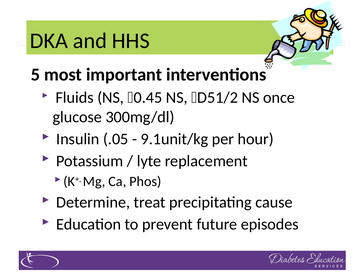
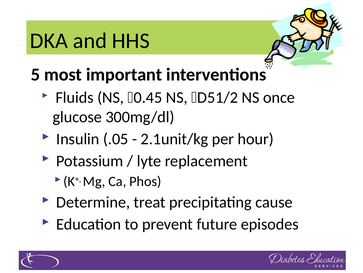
9.1unit/kg: 9.1unit/kg -> 2.1unit/kg (174, 139)
